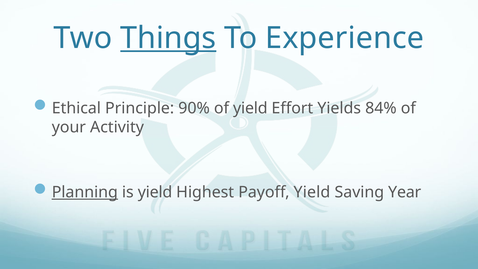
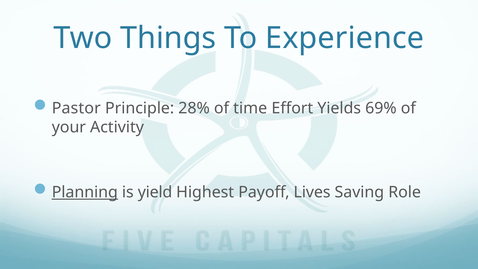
Things underline: present -> none (168, 38)
Ethical: Ethical -> Pastor (76, 108)
90%: 90% -> 28% (194, 108)
of yield: yield -> time (250, 108)
84%: 84% -> 69% (381, 108)
Payoff Yield: Yield -> Lives (312, 192)
Year: Year -> Role (405, 192)
